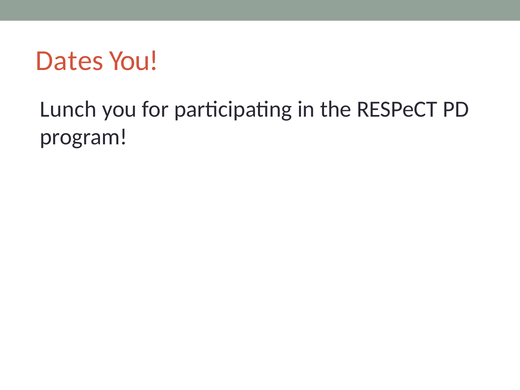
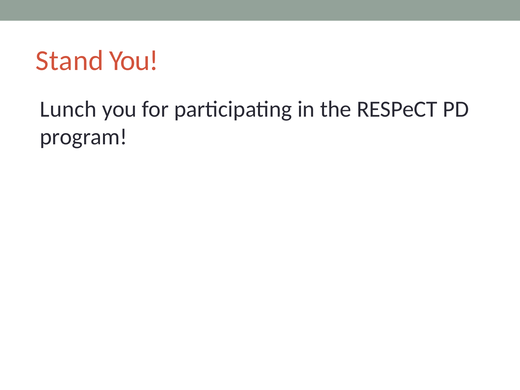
Dates: Dates -> Stand (70, 61)
